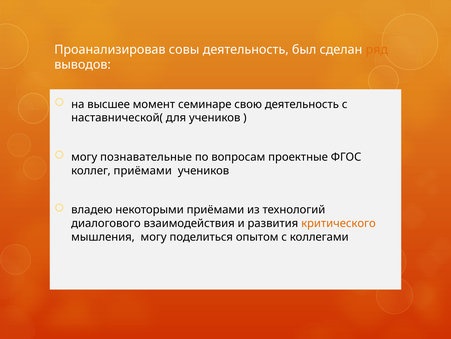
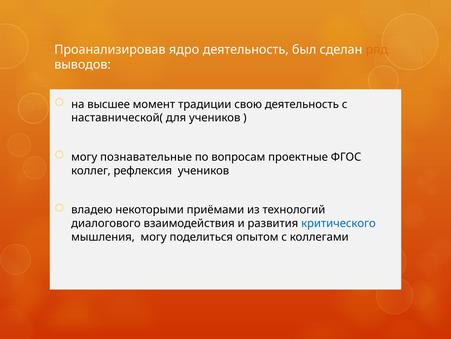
совы: совы -> ядро (184, 49)
семинаре: семинаре -> традиции (205, 104)
коллег приёмами: приёмами -> рефлексия (143, 170)
критического colour: orange -> blue (338, 223)
